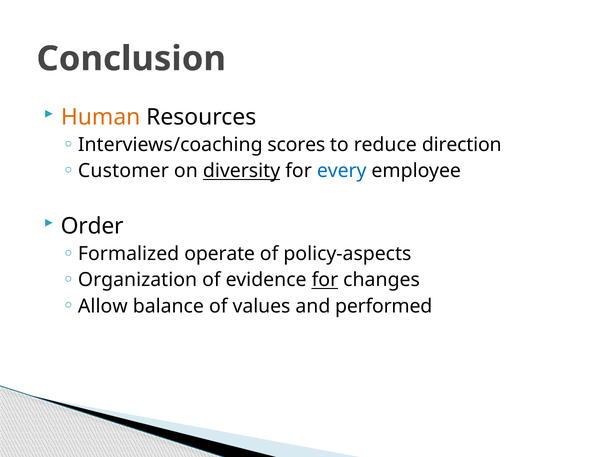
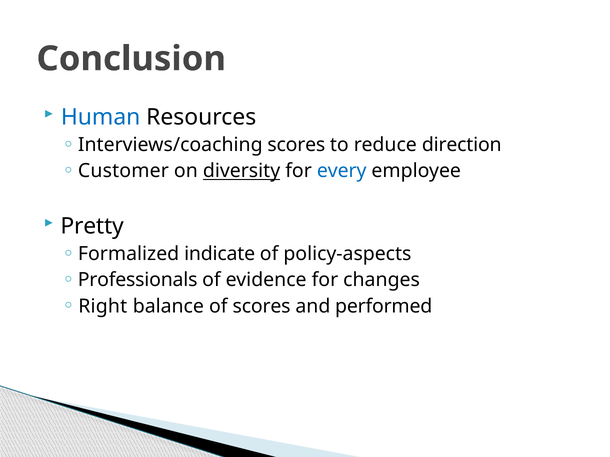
Human colour: orange -> blue (101, 117)
Order: Order -> Pretty (92, 226)
operate: operate -> indicate (220, 254)
Organization: Organization -> Professionals (138, 280)
for underline: present -> none (325, 280)
Allow: Allow -> Right (103, 306)
of values: values -> scores (262, 306)
